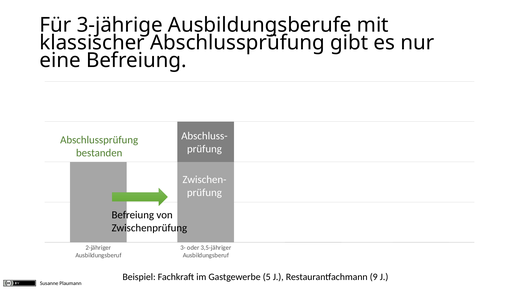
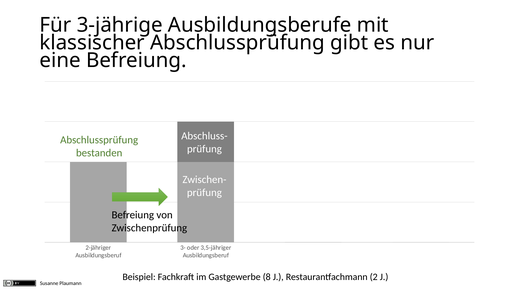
5: 5 -> 8 (267, 277)
9: 9 -> 2 (374, 277)
